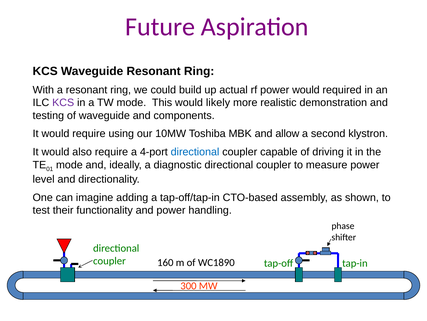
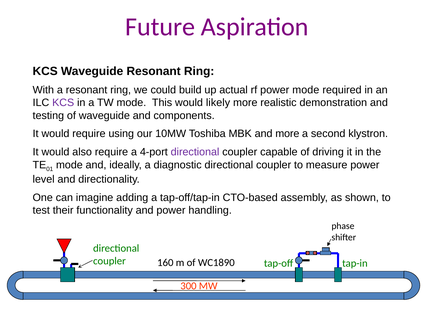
power would: would -> mode (306, 90)
and allow: allow -> more (287, 133)
directional colour: blue -> purple (195, 152)
